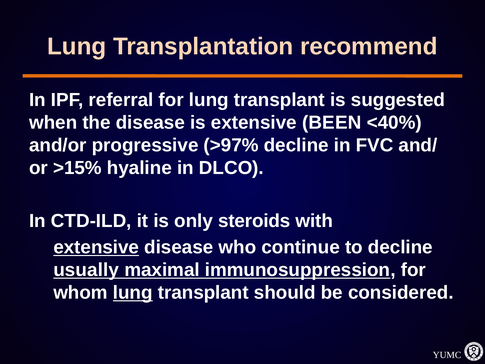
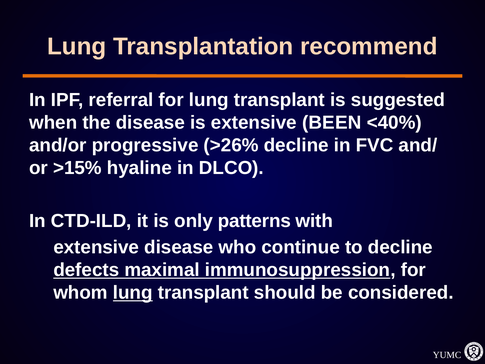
>97%: >97% -> >26% (231, 145)
steroids: steroids -> patterns (254, 221)
extensive underline: present -> none (96, 247)
usually: usually -> defects (86, 270)
